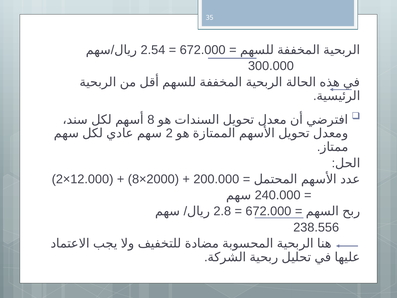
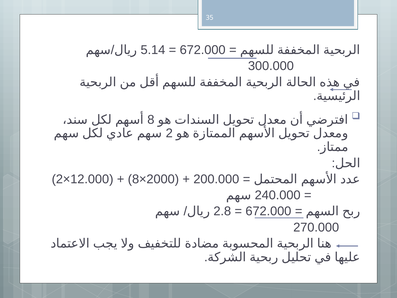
2.54: 2.54 -> 5.14 (153, 50)
238.556: 238.556 -> 270.000 (316, 227)
